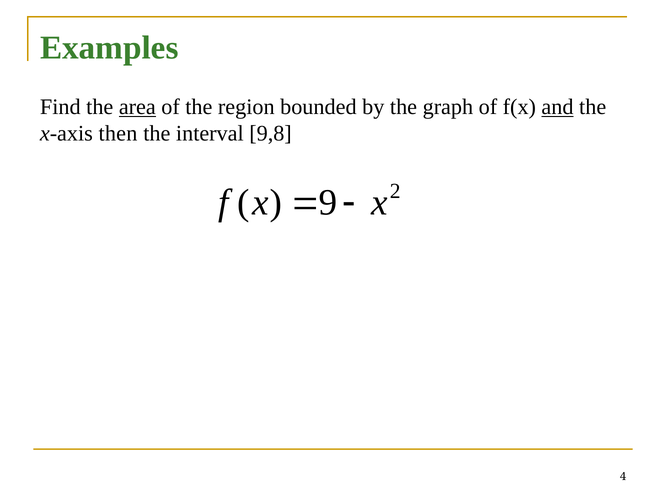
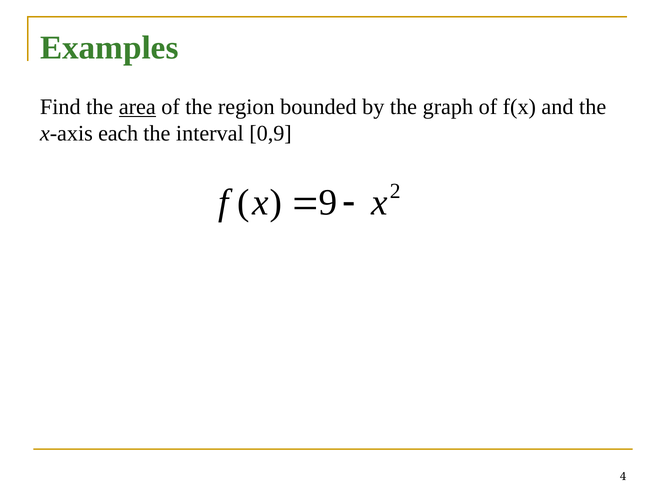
and underline: present -> none (558, 107)
then: then -> each (118, 134)
9,8: 9,8 -> 0,9 (271, 134)
